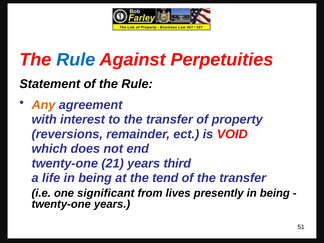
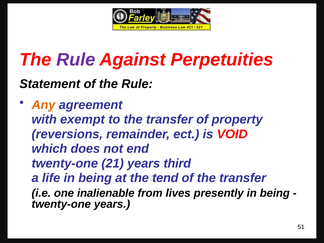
Rule colour: blue -> purple (76, 60)
interest: interest -> exempt (82, 120)
significant: significant -> inalienable (106, 193)
